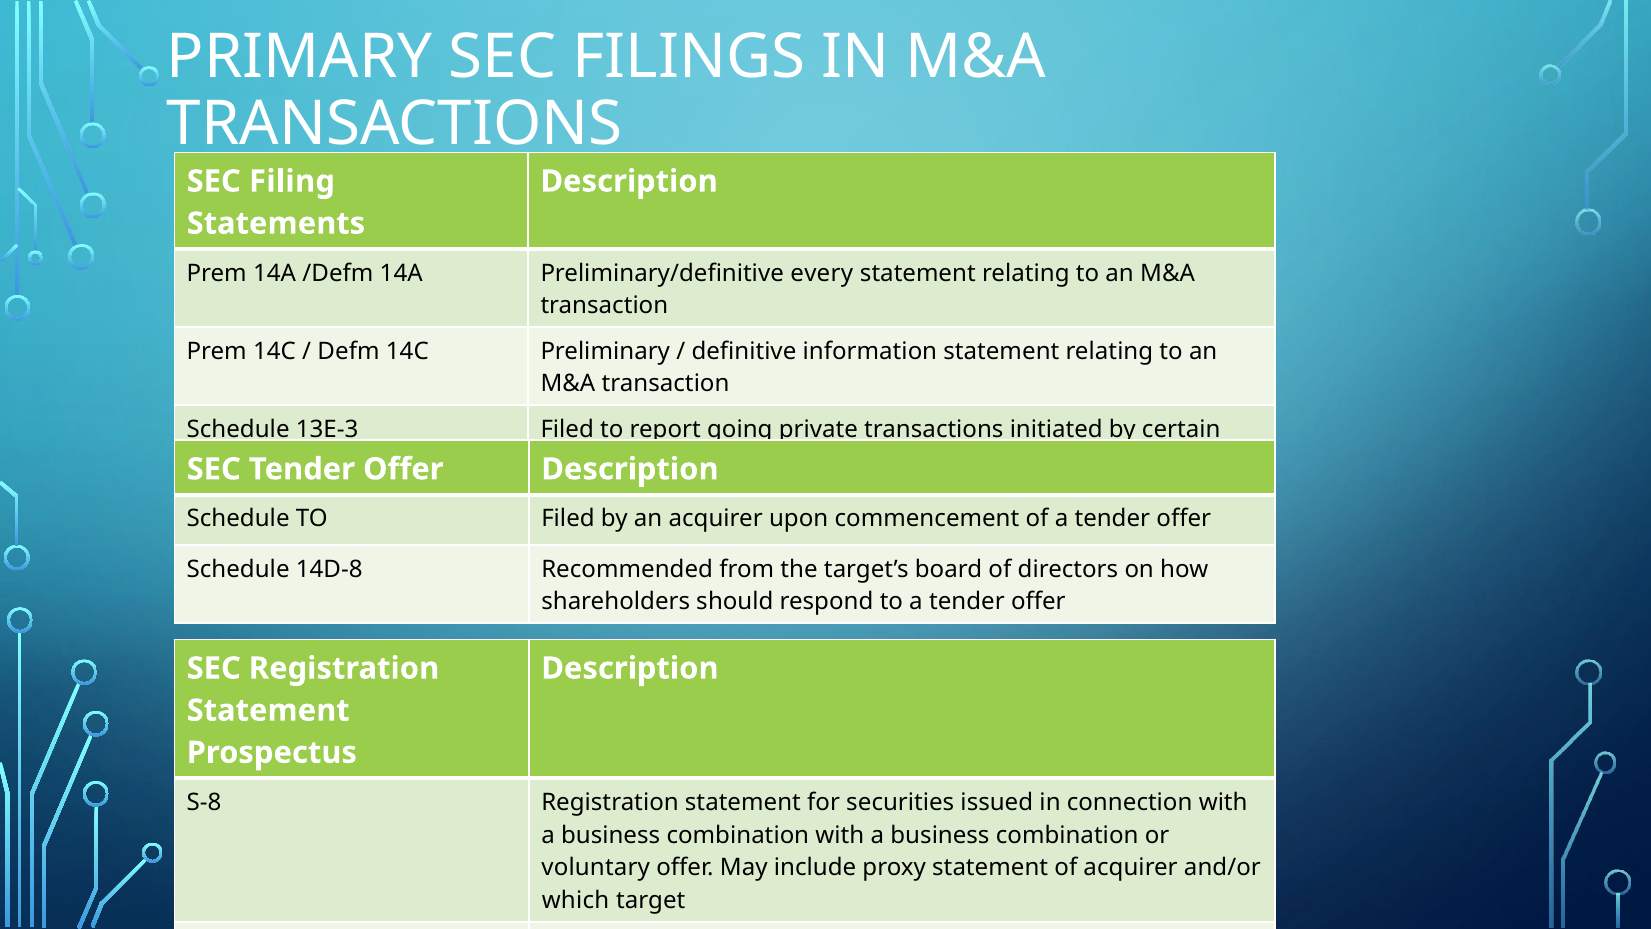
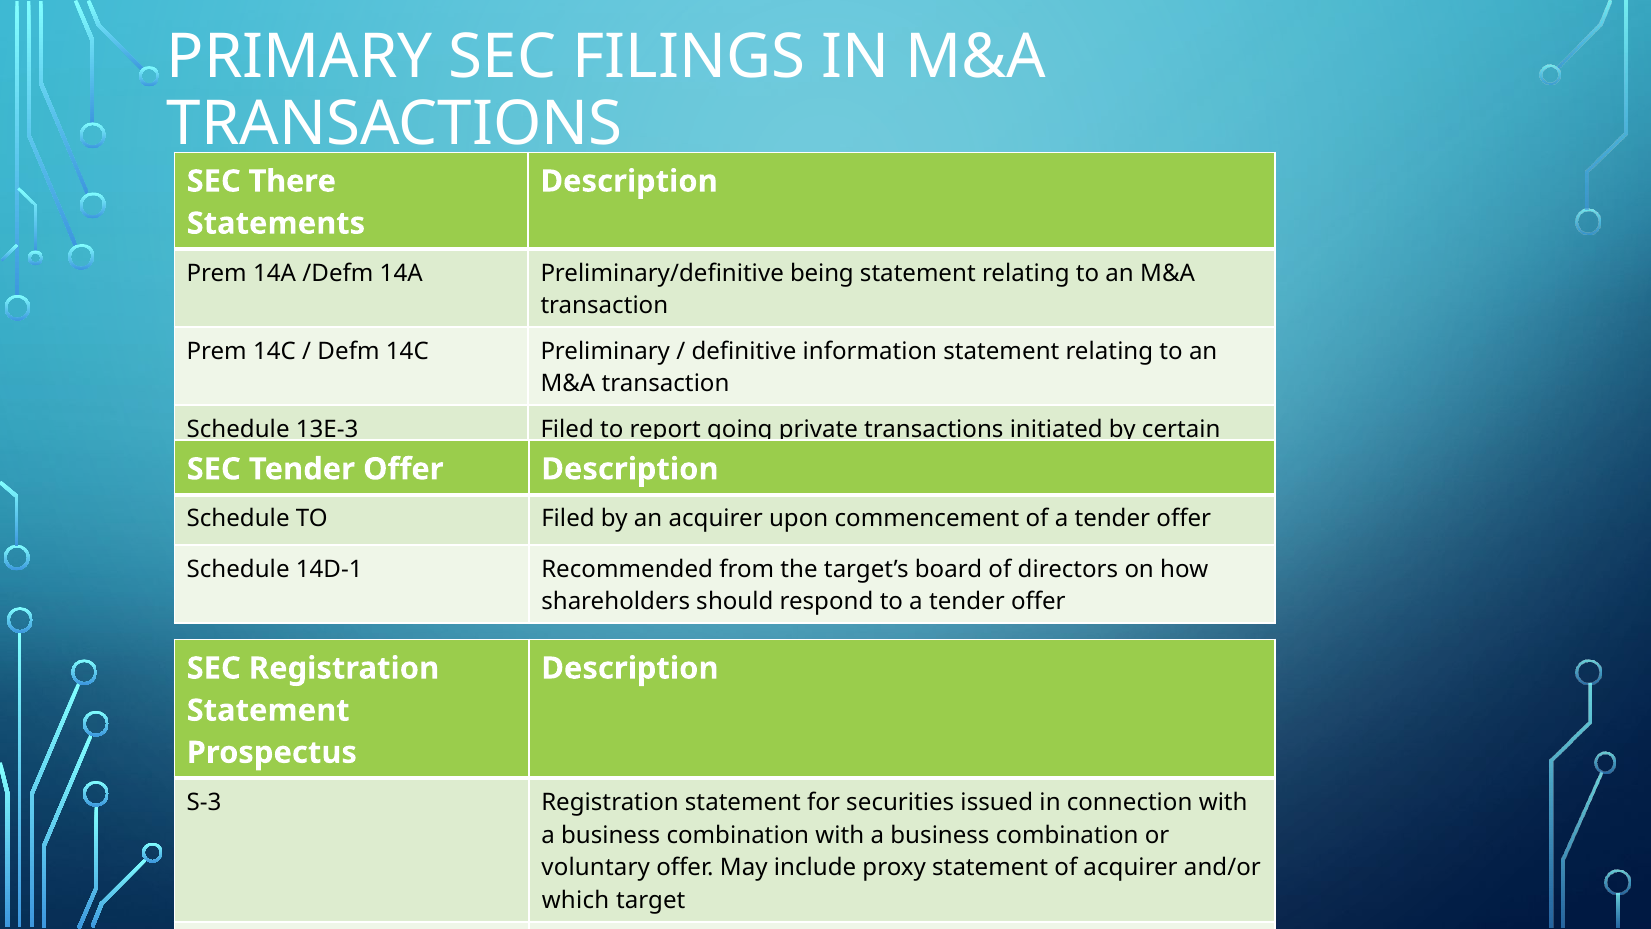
Filing: Filing -> There (292, 181)
every: every -> being (822, 273)
14D-8: 14D-8 -> 14D-1 (329, 569)
S-8: S-8 -> S-3 (204, 802)
